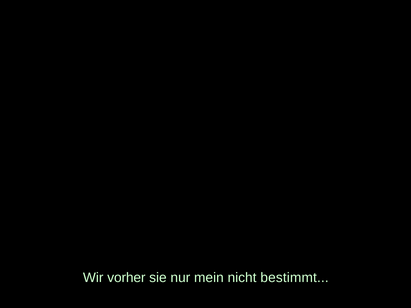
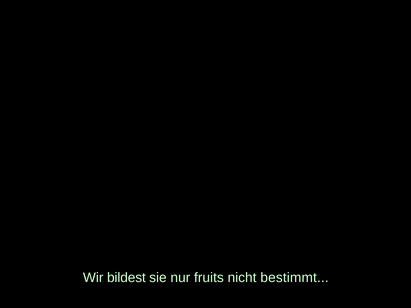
vorher: vorher -> bildest (126, 278)
mein: mein -> fruits (209, 278)
